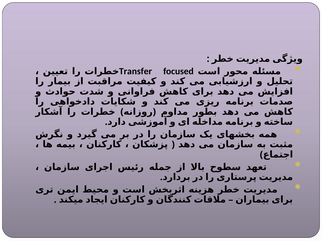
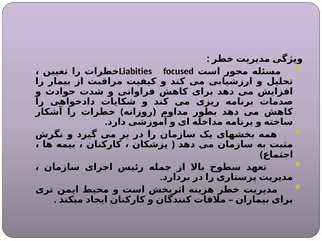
Transfer: Transfer -> Liabities (136, 71)
